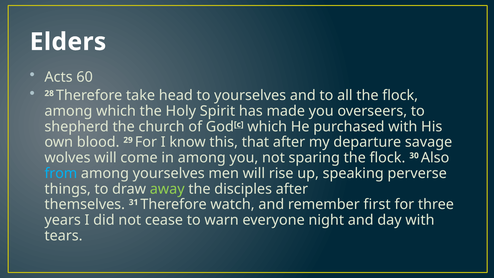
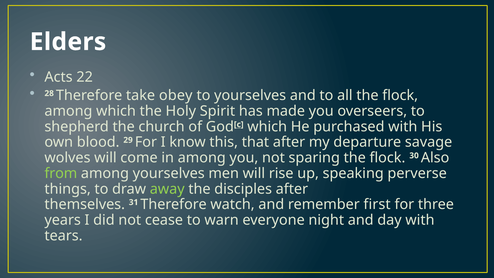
60: 60 -> 22 (85, 77)
head: head -> obey (176, 95)
from colour: light blue -> light green (61, 173)
